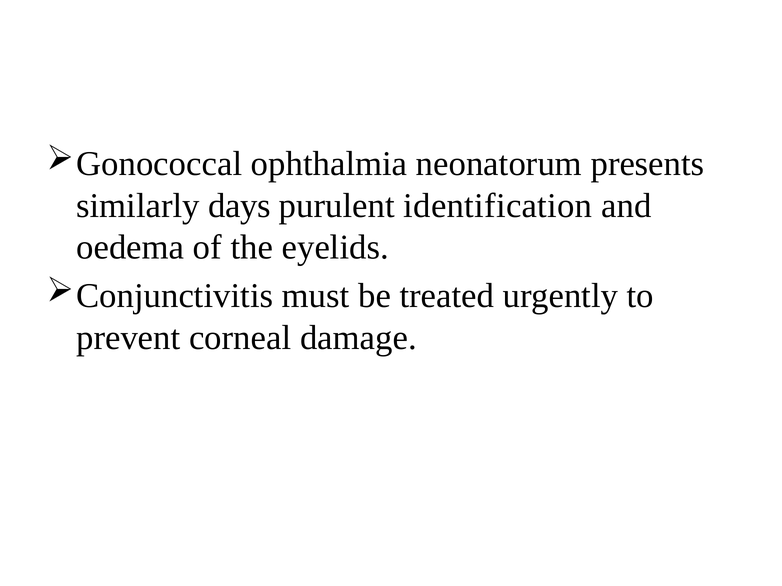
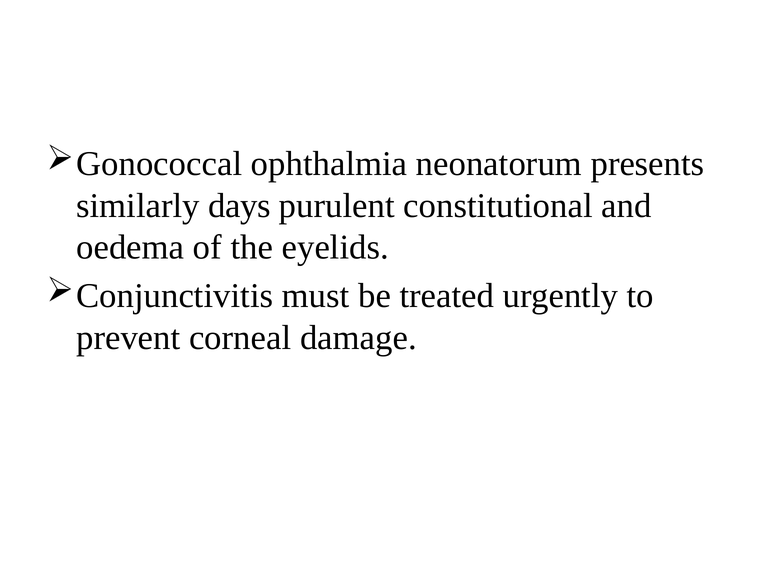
identification: identification -> constitutional (498, 206)
